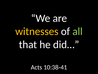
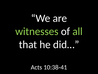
witnesses colour: yellow -> light green (37, 31)
